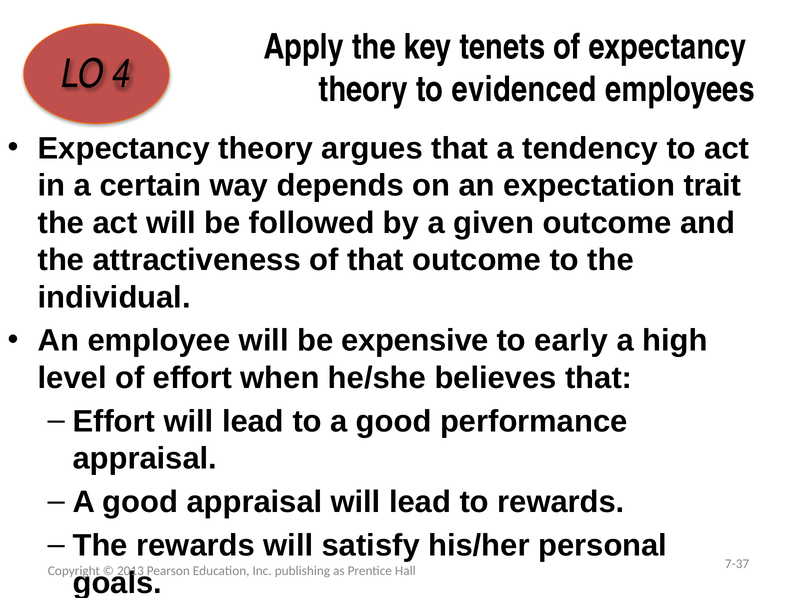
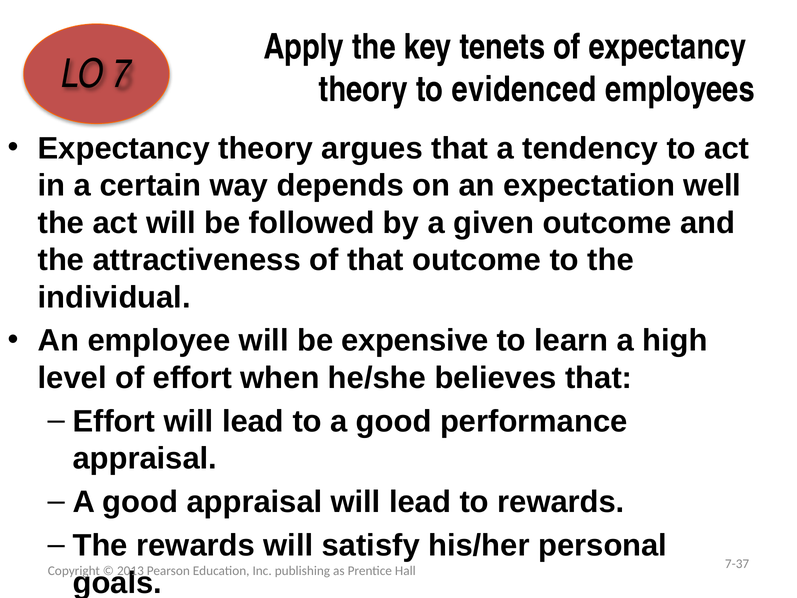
4: 4 -> 7 (121, 74)
trait: trait -> well (712, 186)
early: early -> learn (571, 341)
